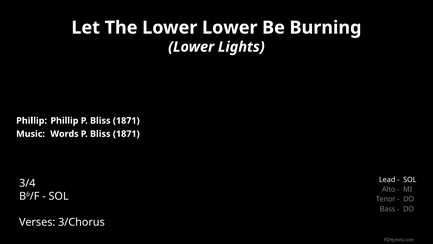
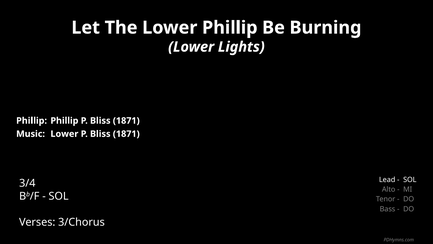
Lower Lower: Lower -> Phillip (230, 28)
Music Words: Words -> Lower (64, 134)
